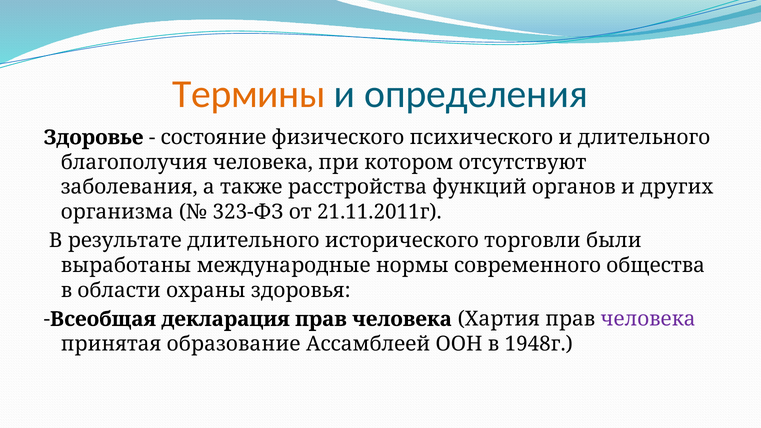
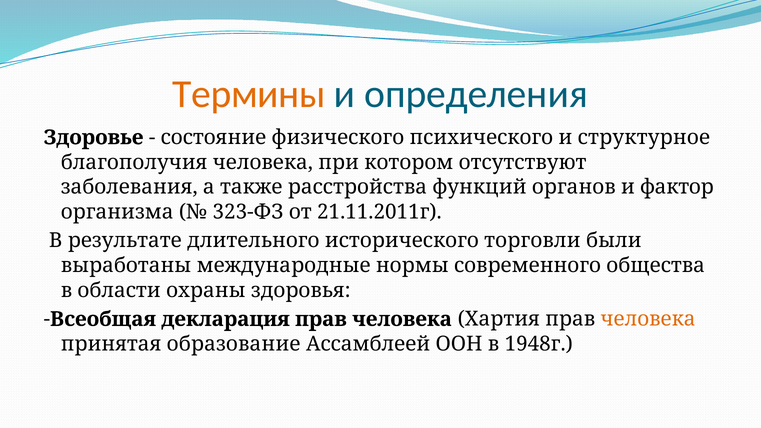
и длительного: длительного -> структурное (644, 137)
других: других -> фактор (677, 187)
человека colour: purple -> orange (648, 319)
